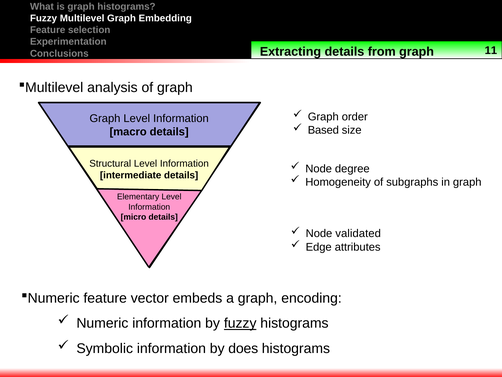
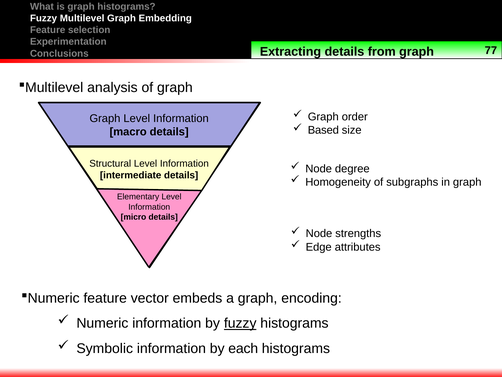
11: 11 -> 77 (491, 50)
validated: validated -> strengths (358, 233)
does: does -> each (243, 348)
